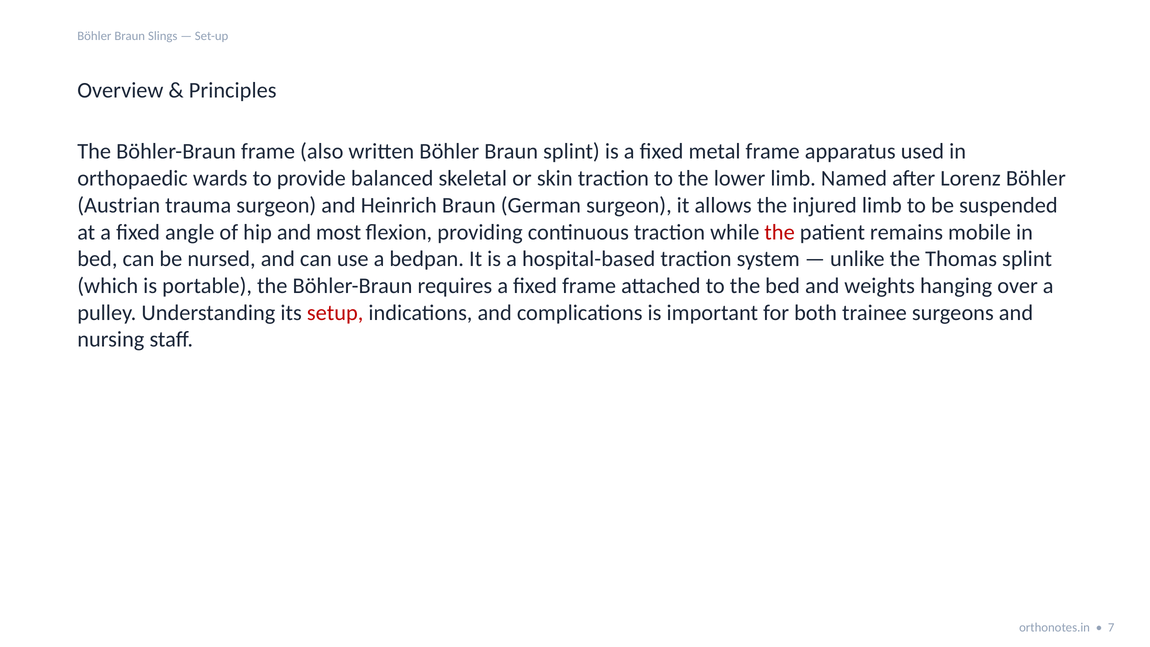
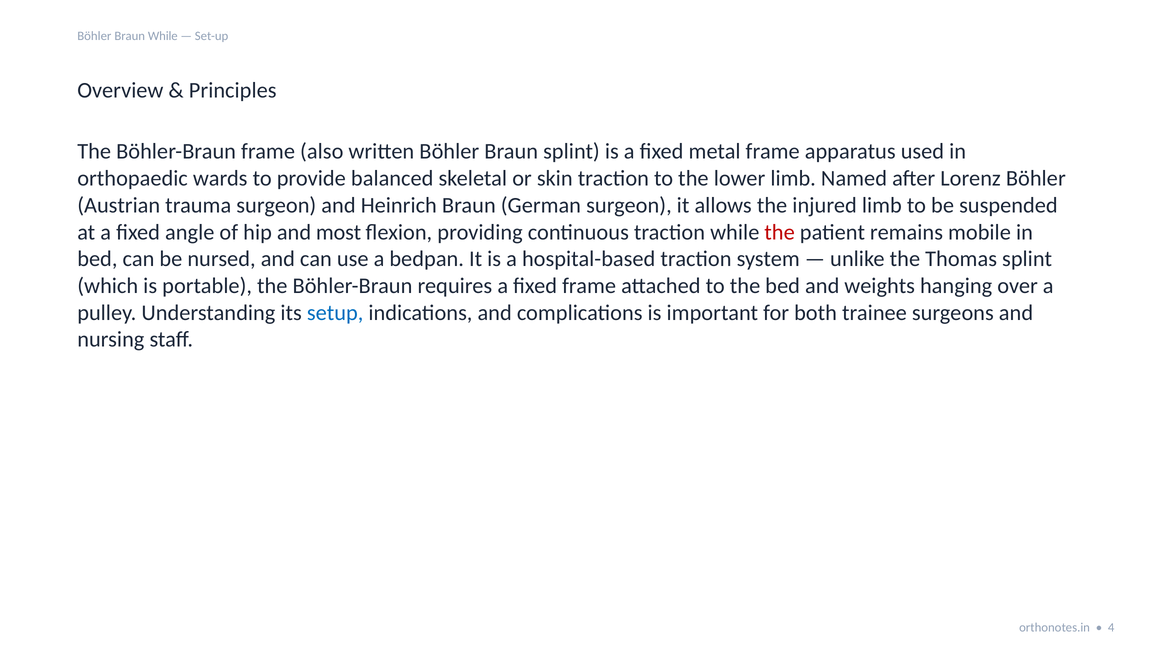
Braun Slings: Slings -> While (163, 36)
setup colour: red -> blue (335, 313)
7: 7 -> 4 (1111, 628)
